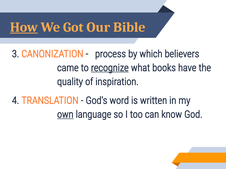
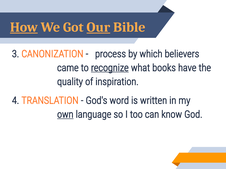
Our underline: none -> present (98, 27)
